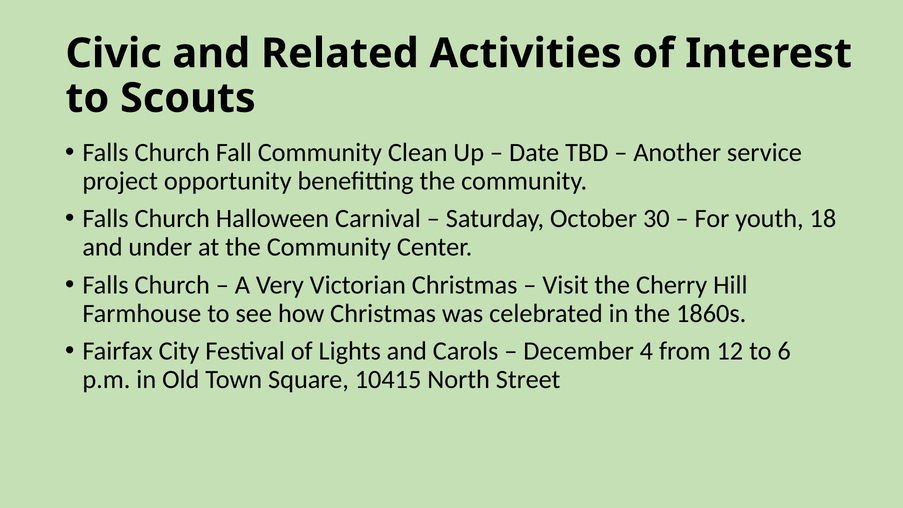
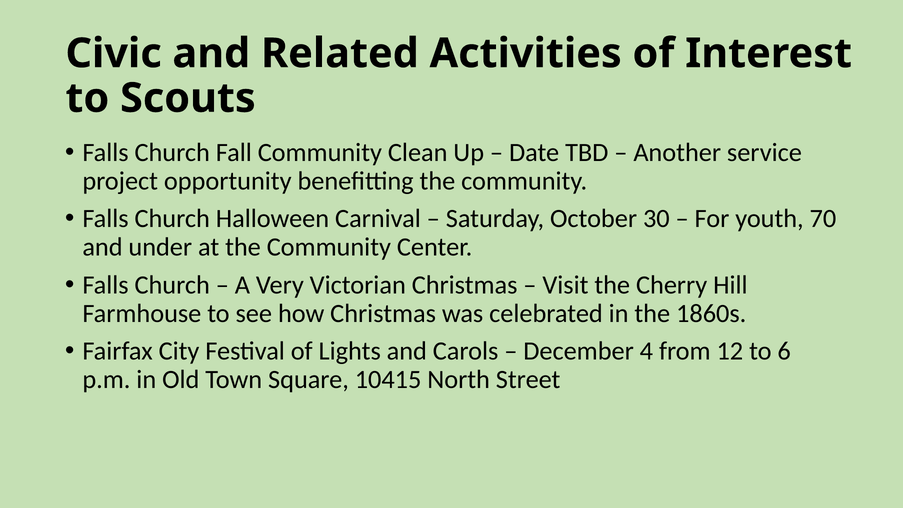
18: 18 -> 70 (823, 219)
